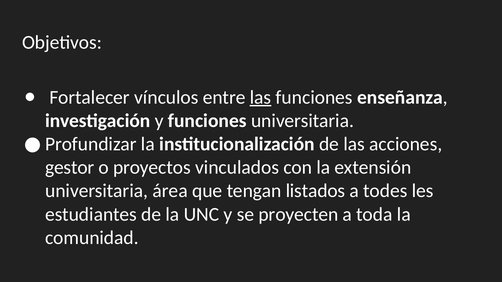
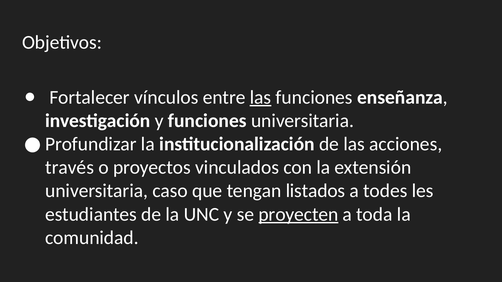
gestor: gestor -> través (70, 168)
área: área -> caso (170, 191)
proyecten underline: none -> present (298, 215)
